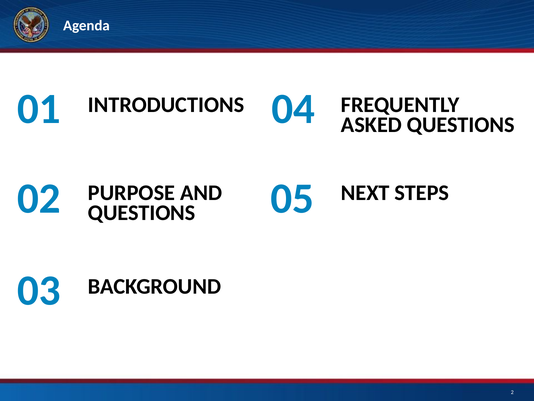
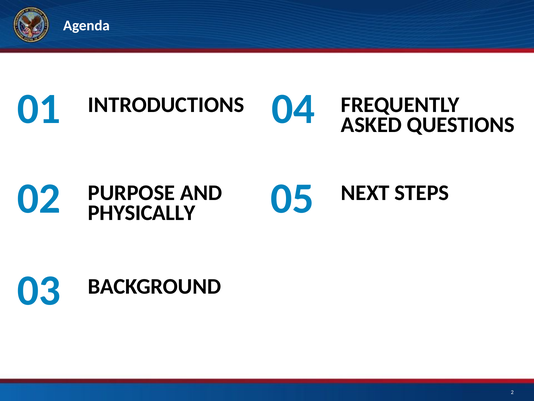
QUESTIONS: QUESTIONS -> PHYSICALLY (142, 213)
